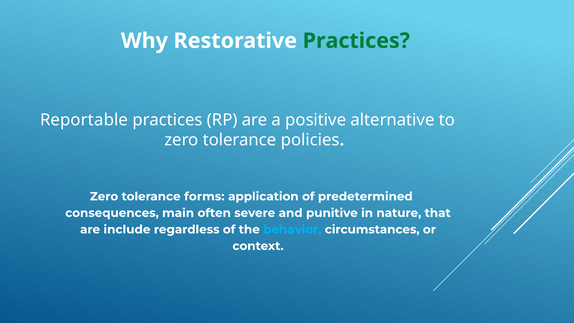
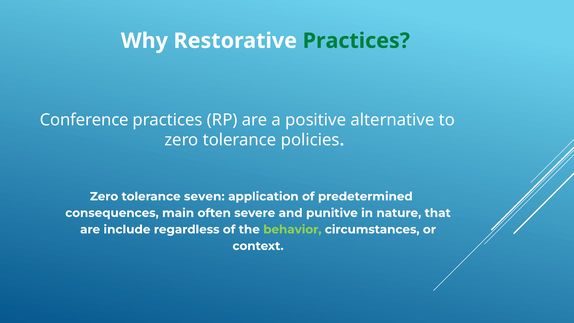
Reportable: Reportable -> Conference (84, 120)
forms: forms -> seven (204, 196)
behavior colour: light blue -> light green (292, 229)
